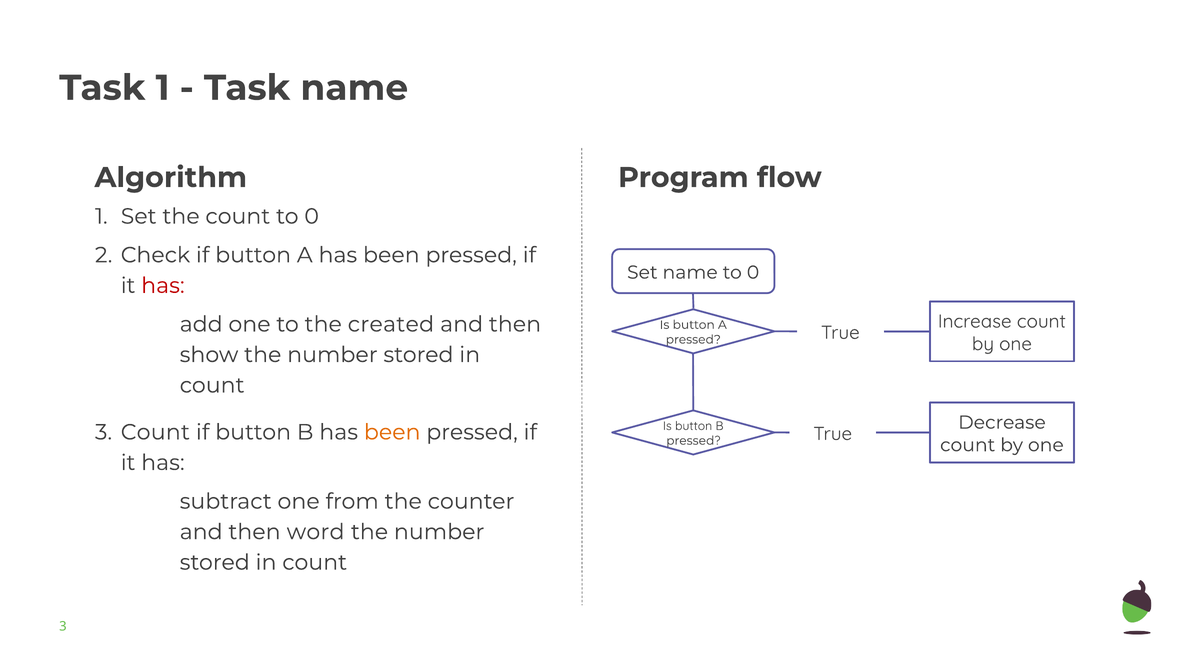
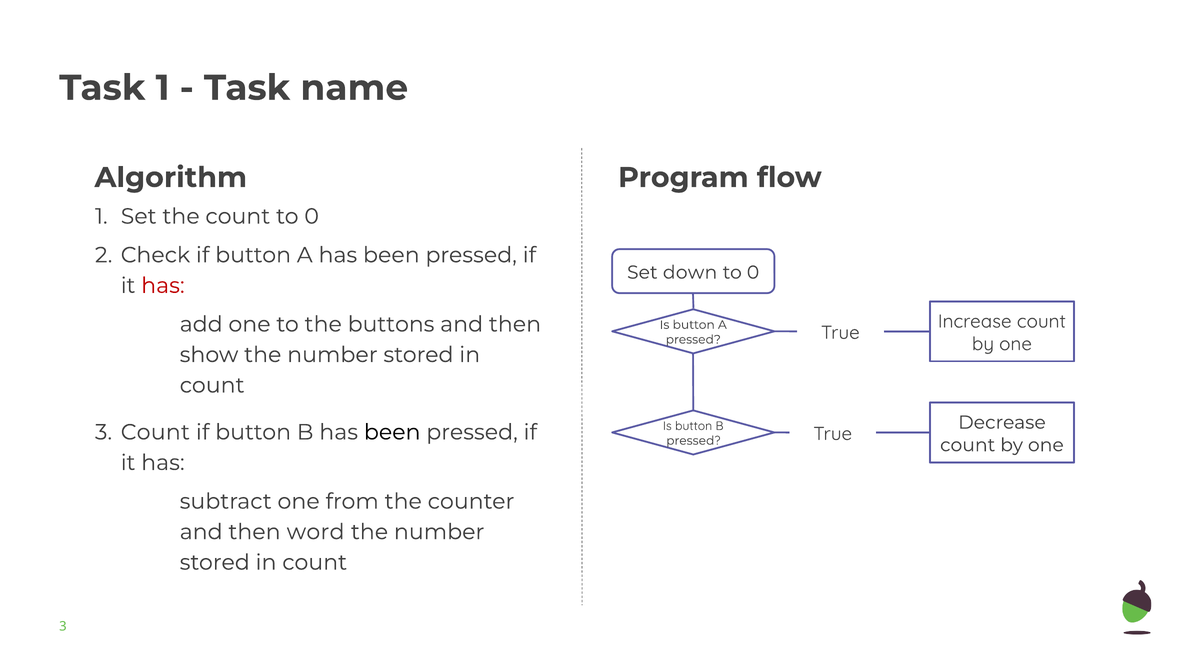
Set name: name -> down (690, 273)
created: created -> buttons (391, 324)
been colour: orange -> black (392, 432)
